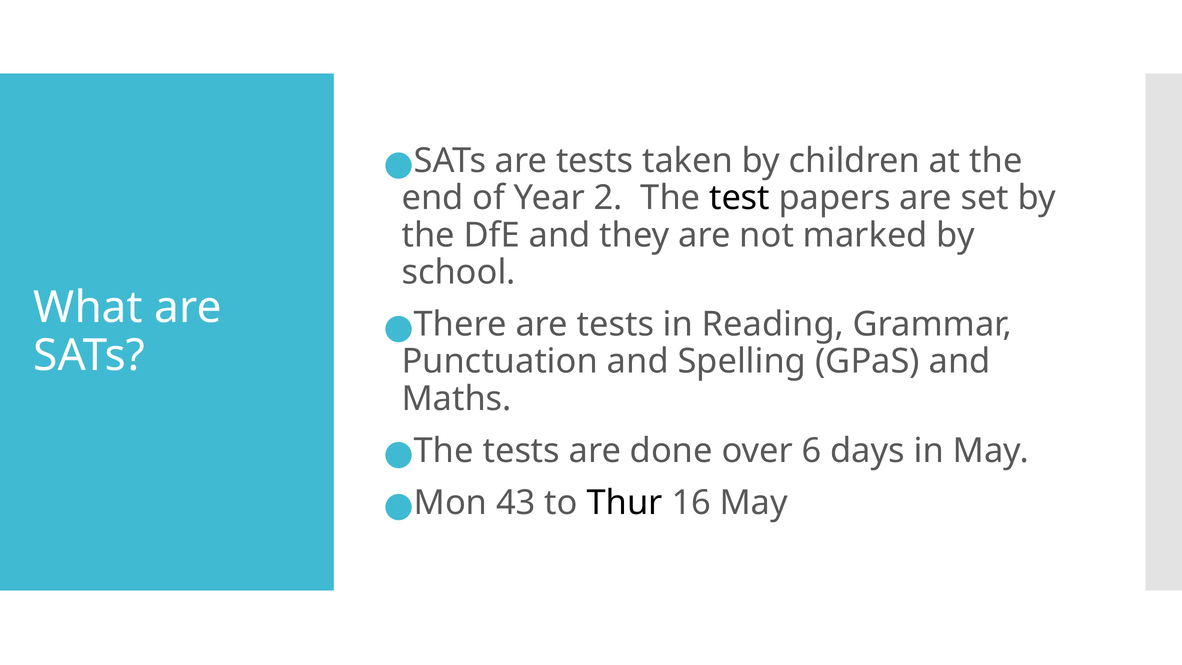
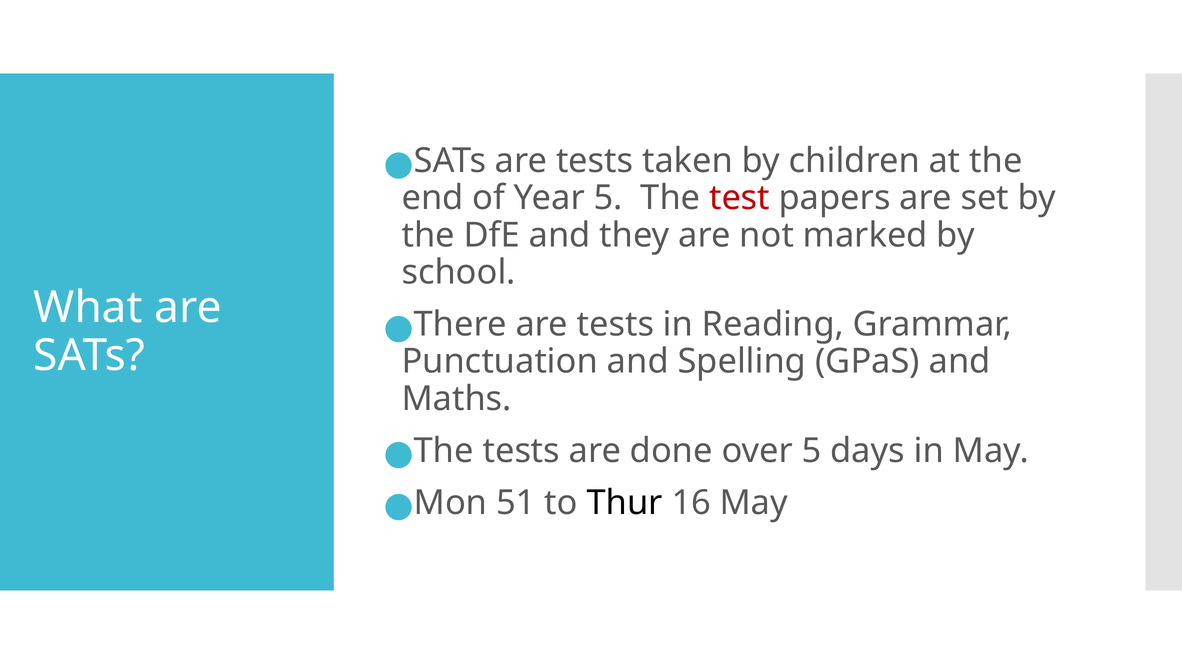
Year 2: 2 -> 5 (608, 198)
test colour: black -> red (740, 198)
over 6: 6 -> 5 (812, 451)
43: 43 -> 51 (516, 503)
